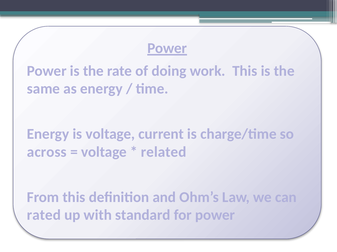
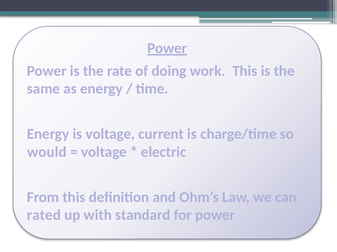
across: across -> would (47, 152)
related: related -> electric (164, 152)
